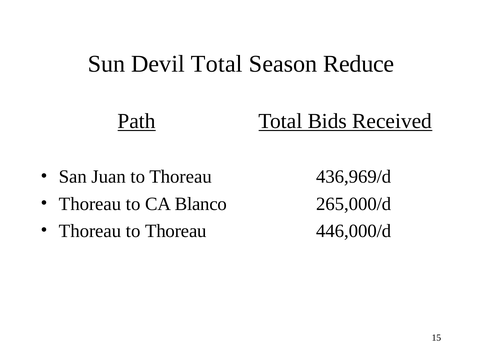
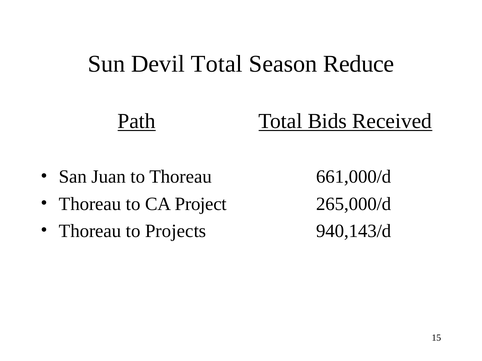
436,969/d: 436,969/d -> 661,000/d (354, 177)
Blanco: Blanco -> Project (201, 204)
Thoreau to Thoreau: Thoreau -> Projects (176, 231)
446,000/d: 446,000/d -> 940,143/d (354, 231)
